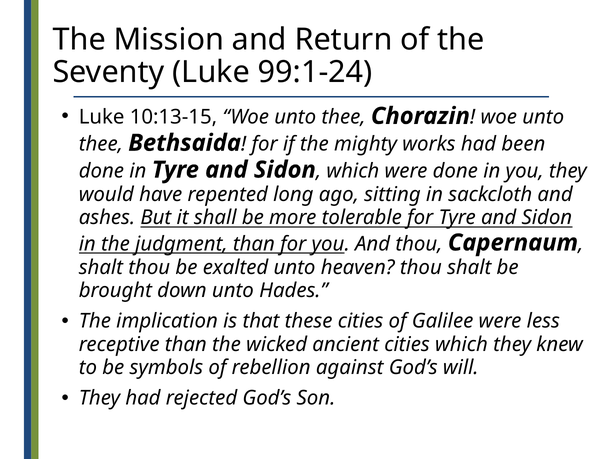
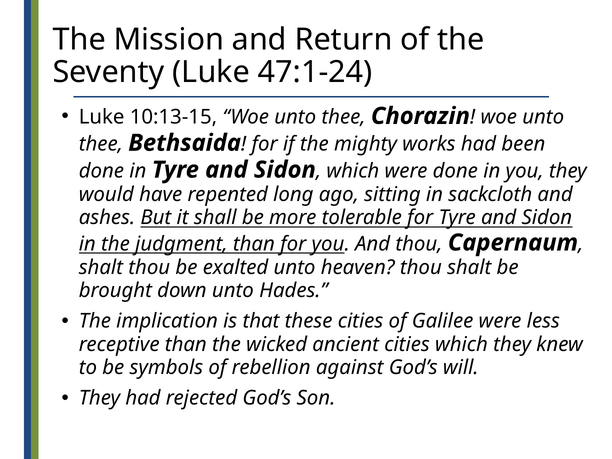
99:1-24: 99:1-24 -> 47:1-24 (315, 72)
